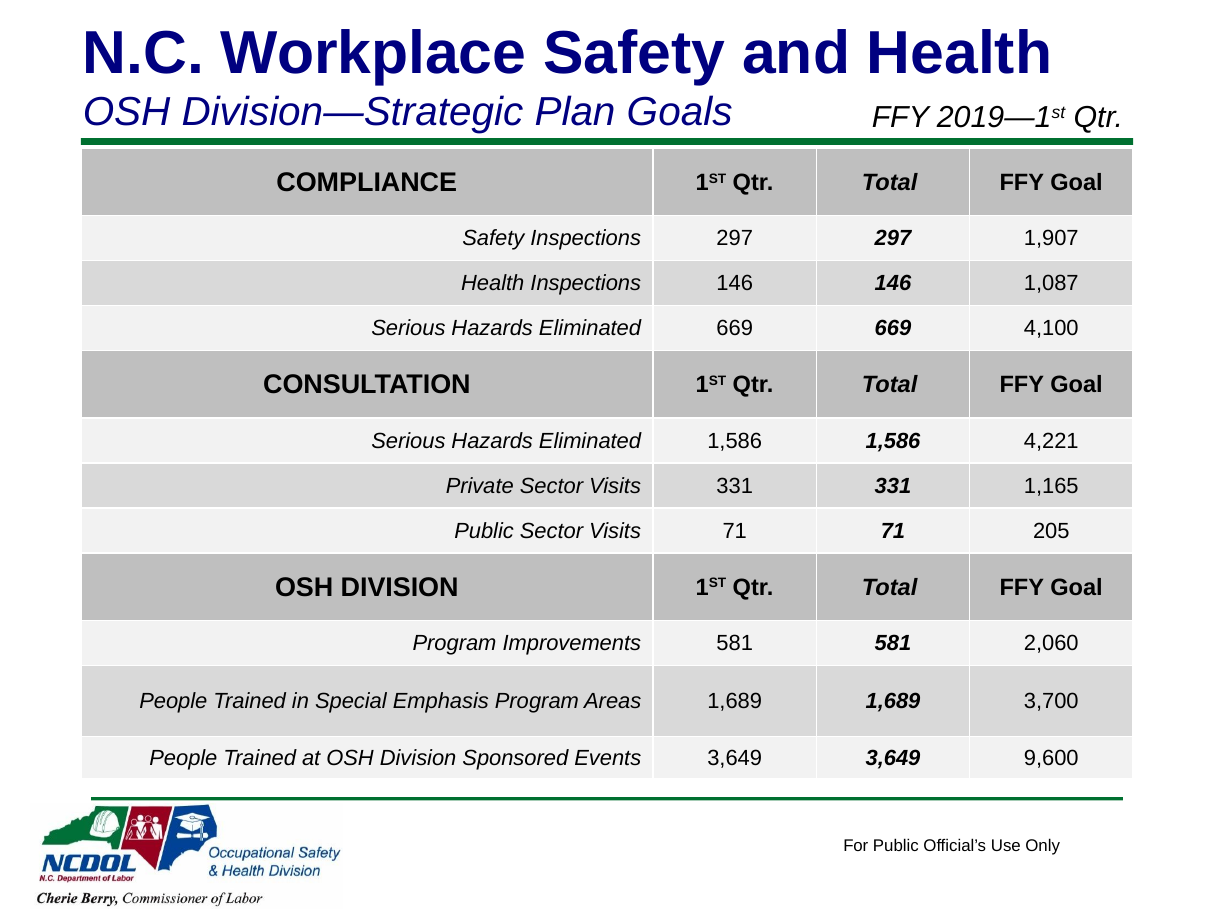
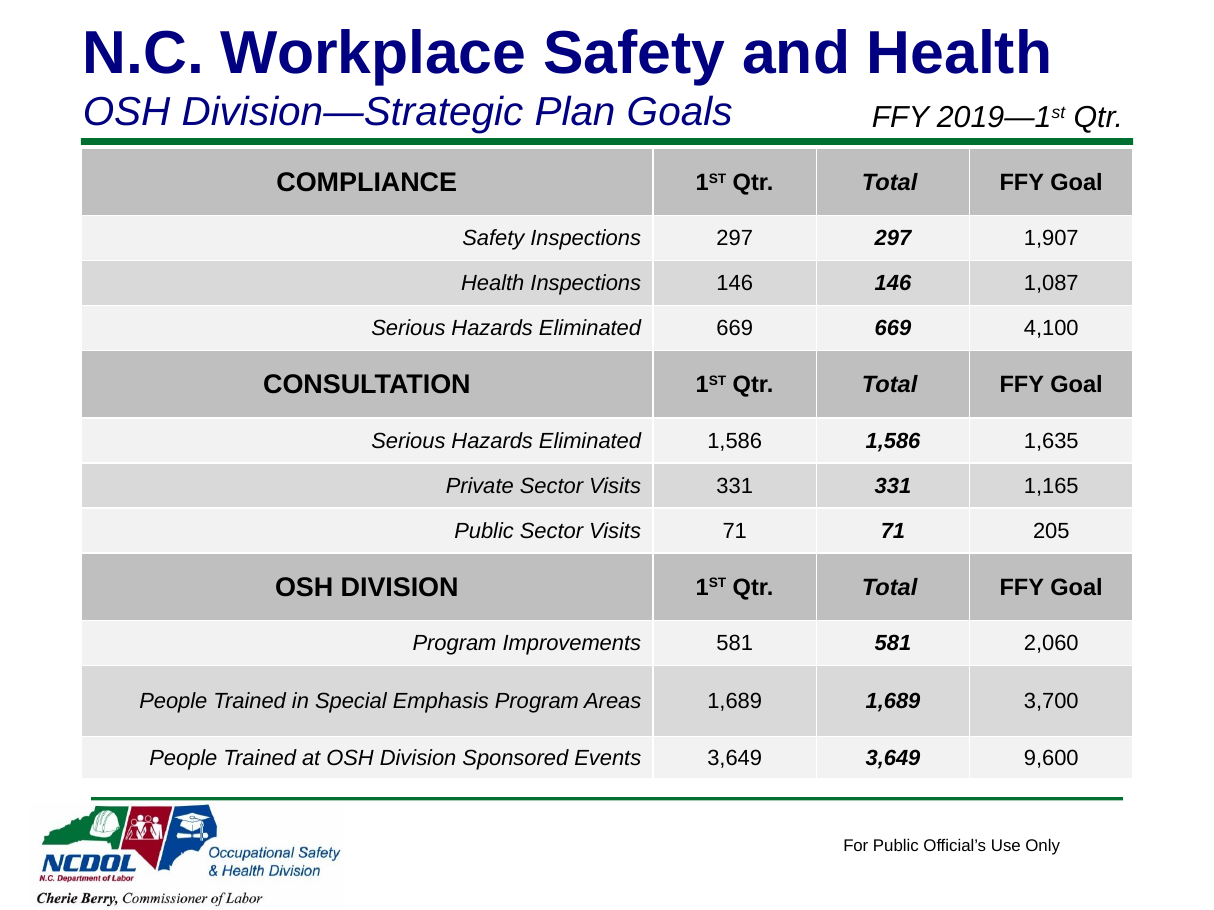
4,221: 4,221 -> 1,635 (1051, 441)
